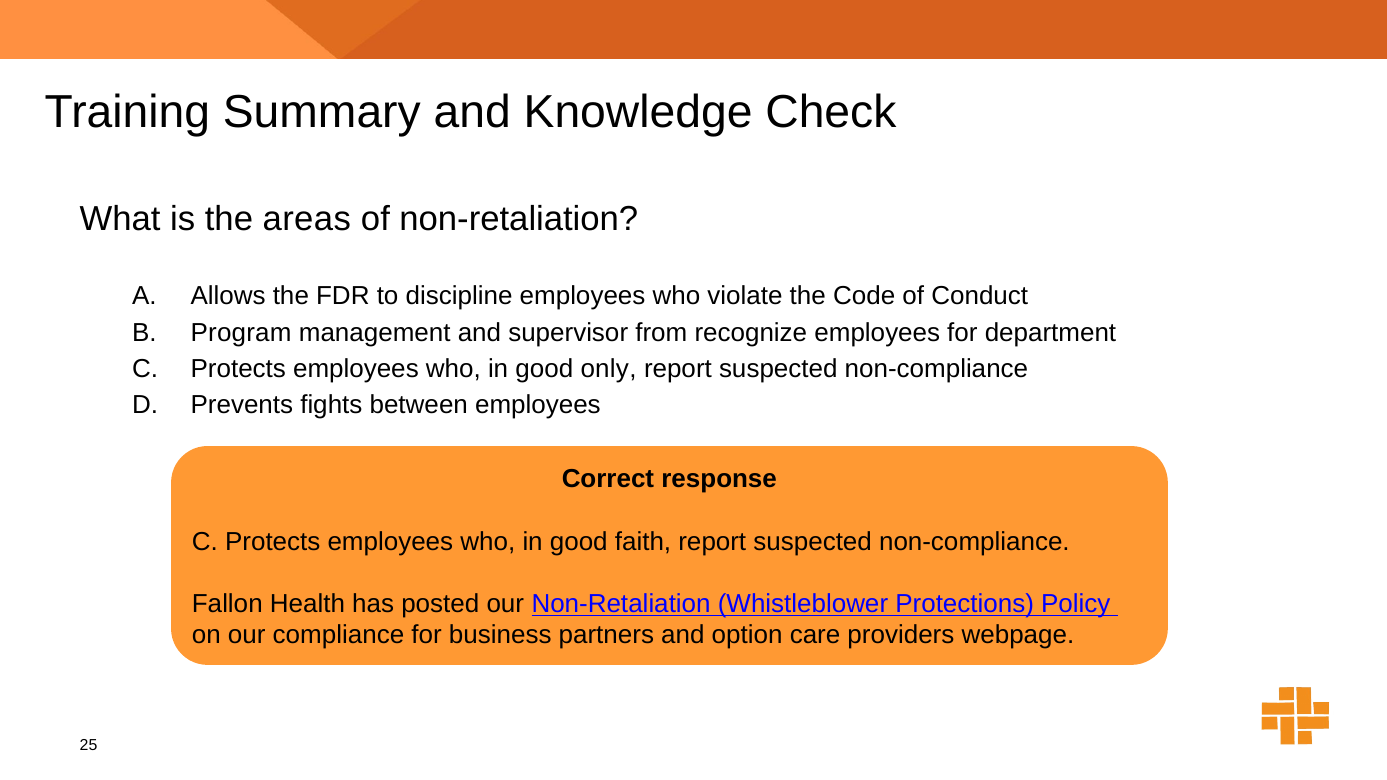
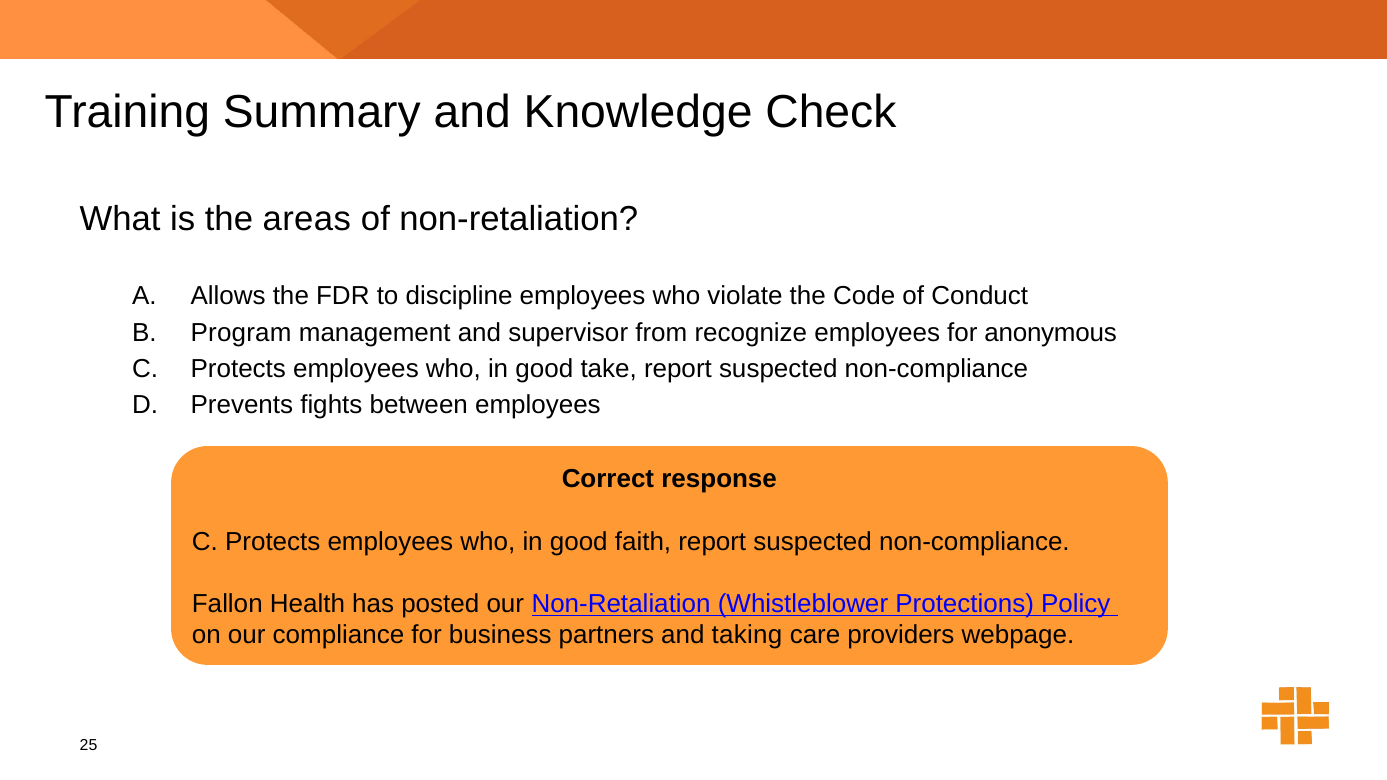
department: department -> anonymous (1051, 333)
only: only -> take (609, 369)
option: option -> taking (747, 635)
